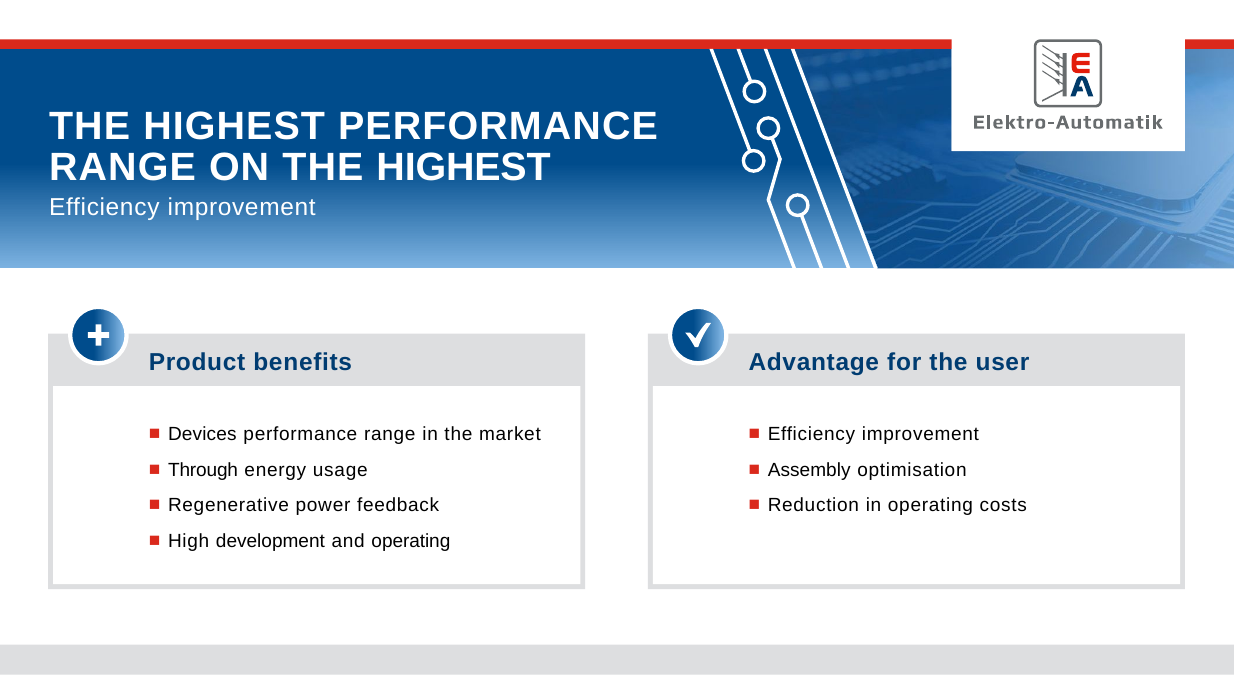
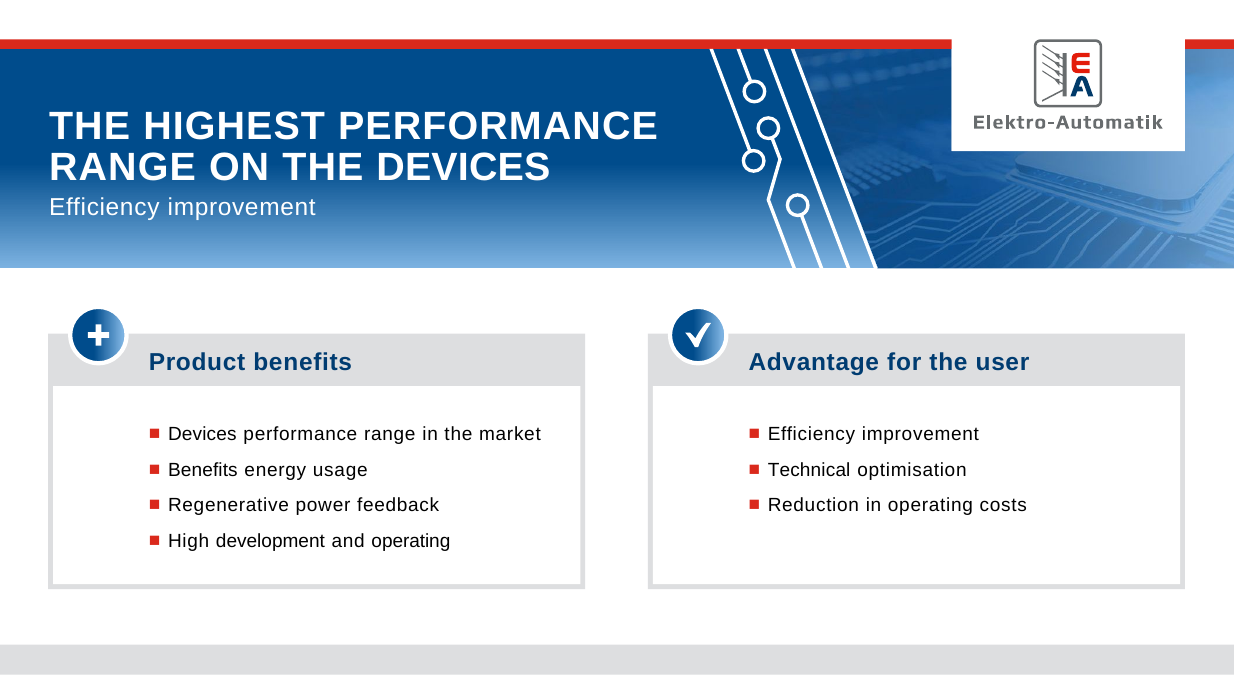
ON THE HIGHEST: HIGHEST -> DEVICES (463, 167)
Through: Through -> Benefits (203, 470)
Assembly: Assembly -> Technical (809, 470)
